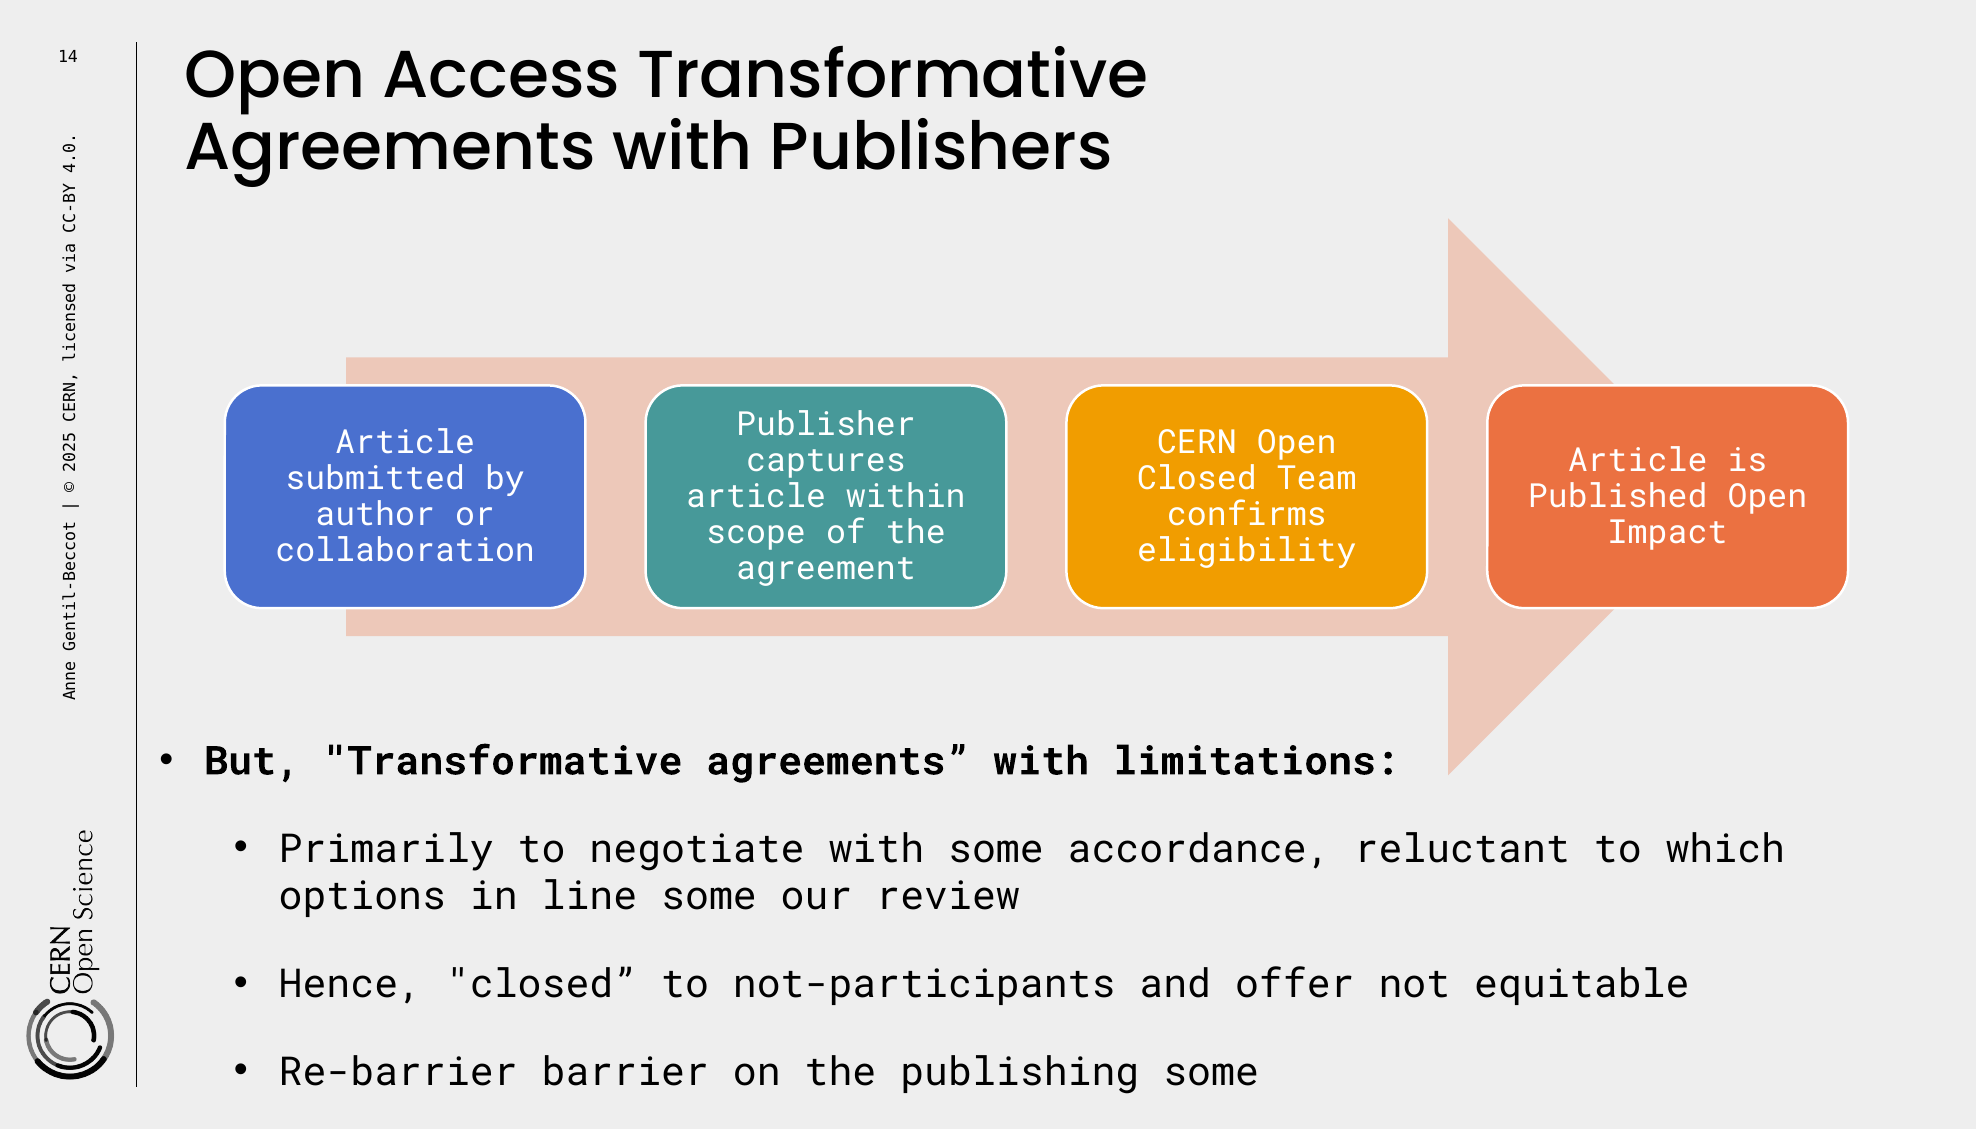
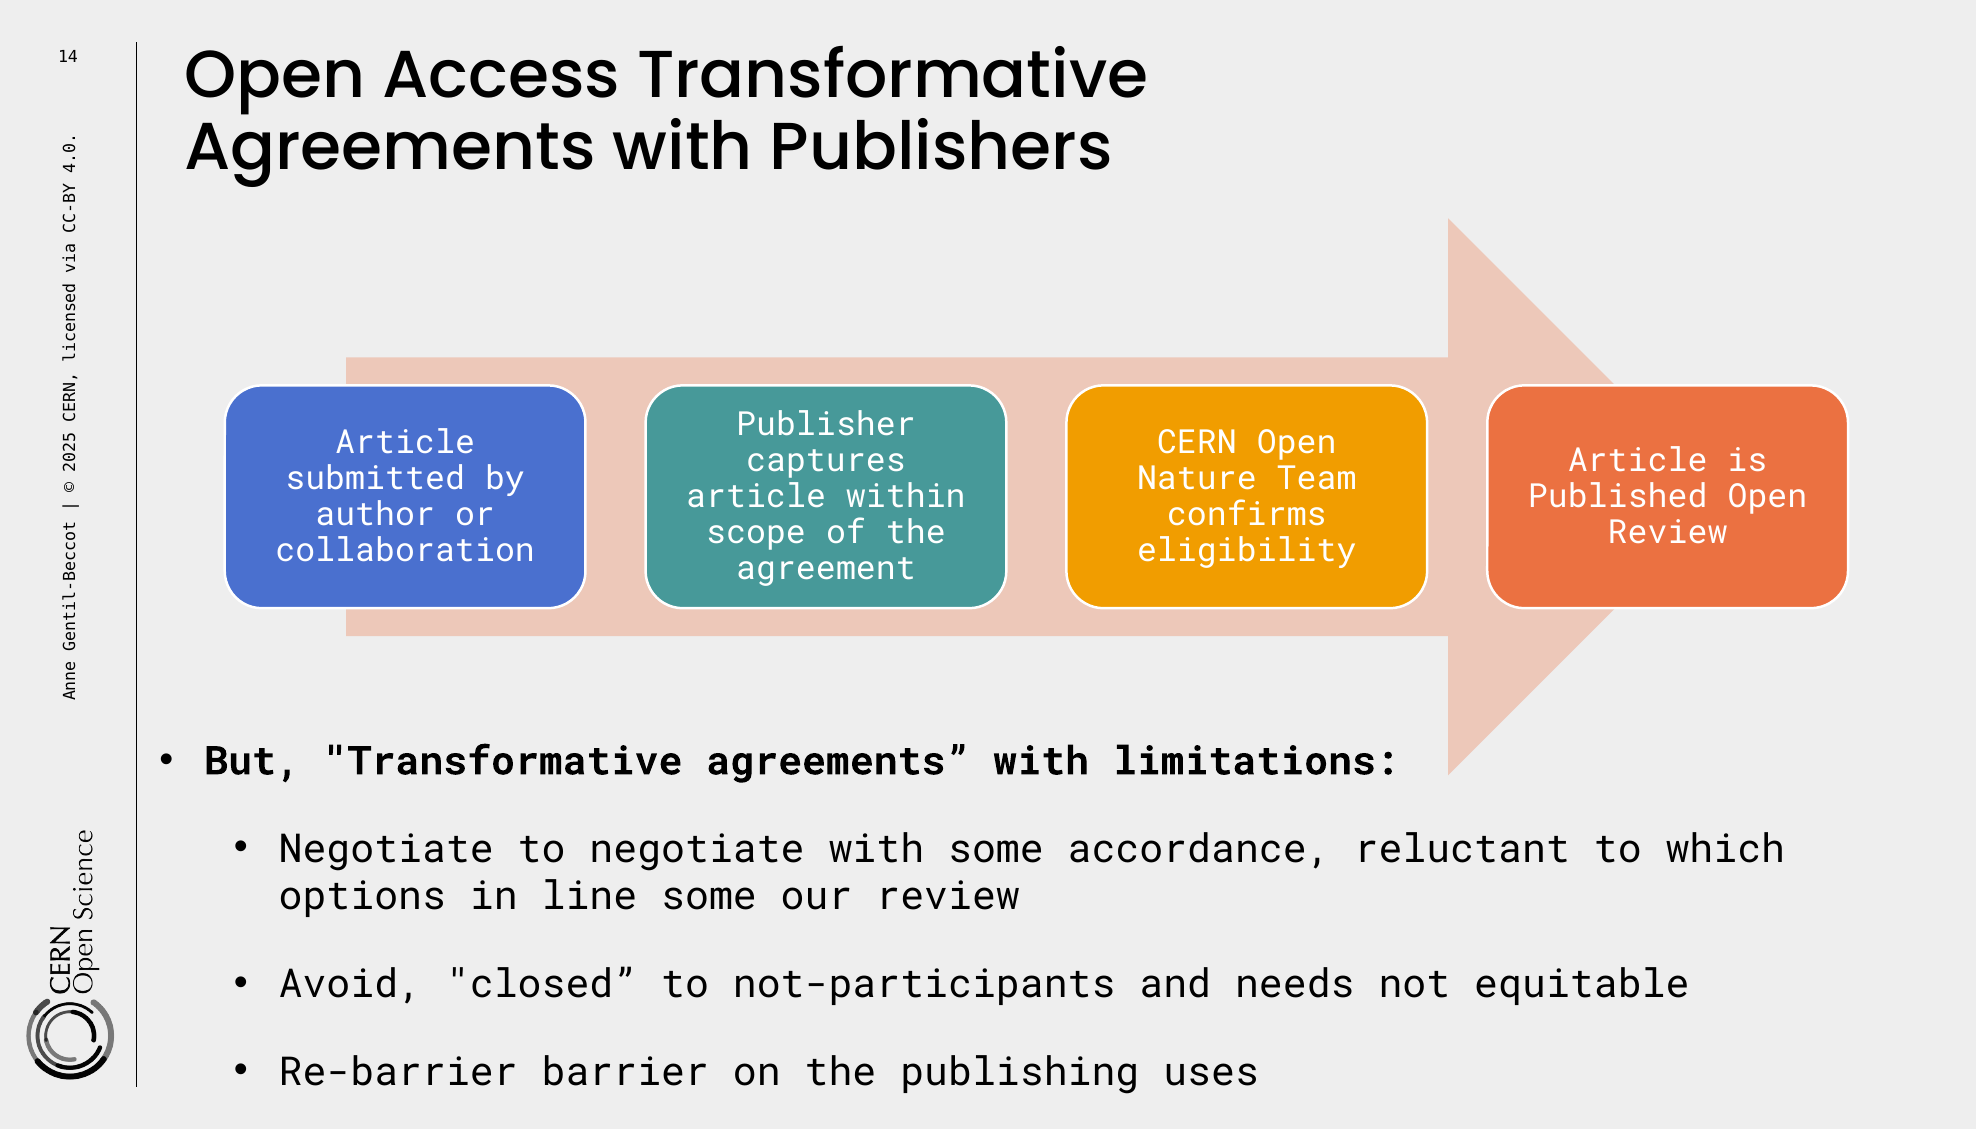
Closed: Closed -> Nature (1197, 479)
Impact: Impact -> Review (1668, 533)
Primarily: Primarily -> Negotiate (386, 849)
Hence: Hence -> Avoid (350, 985)
offer: offer -> needs (1295, 985)
publishing some: some -> uses (1211, 1072)
